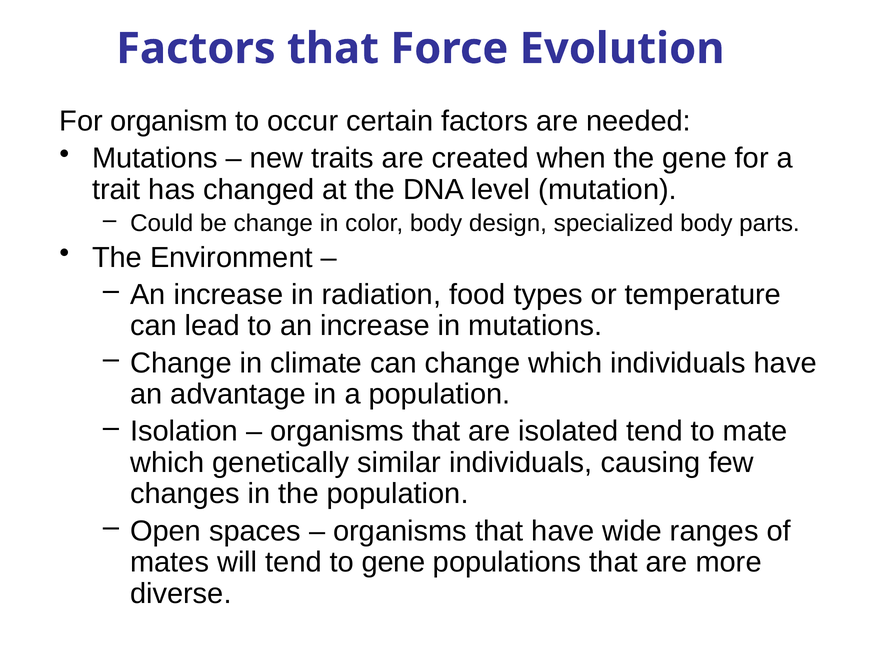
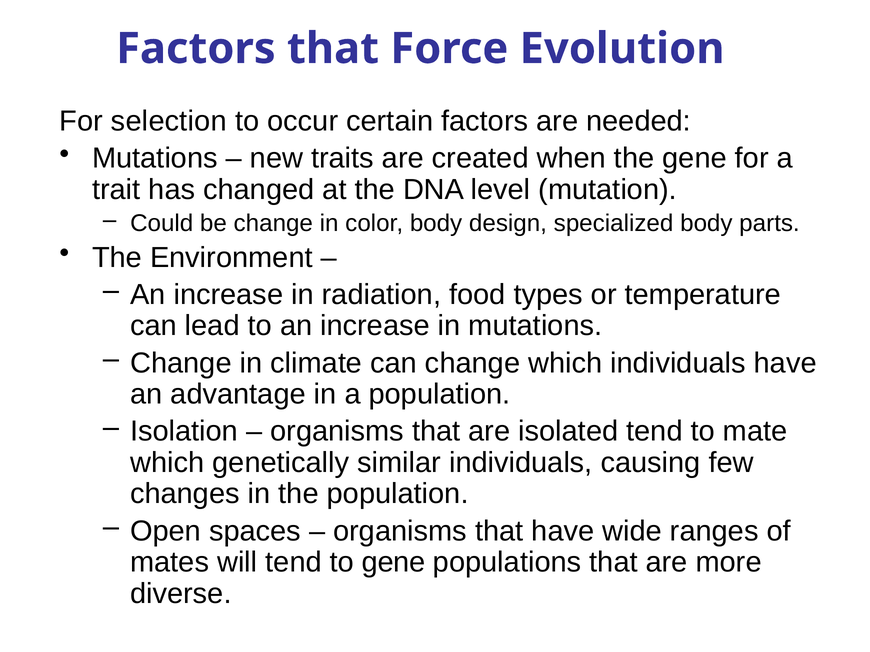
organism: organism -> selection (169, 121)
